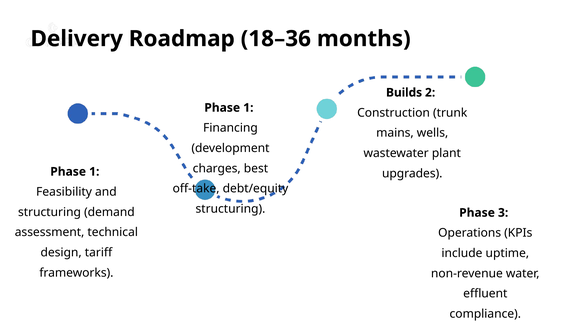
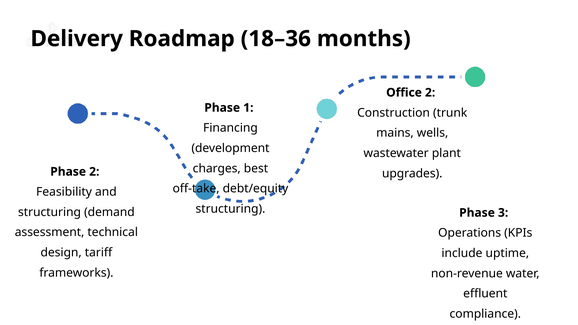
Builds: Builds -> Office (404, 93)
1: 1 -> 2 (94, 172)
